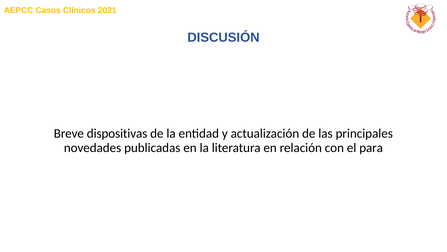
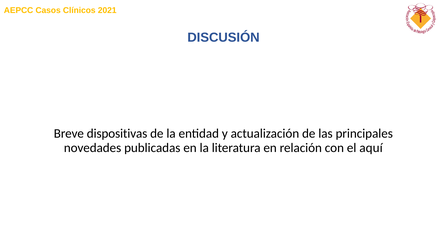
para: para -> aquí (371, 147)
